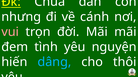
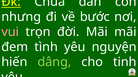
cánh: cánh -> bước (95, 17)
dâng colour: light blue -> light green (54, 62)
thôi: thôi -> tinh (125, 62)
